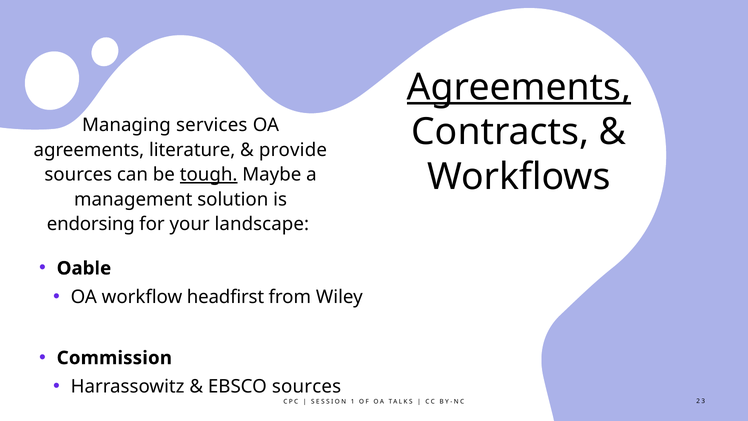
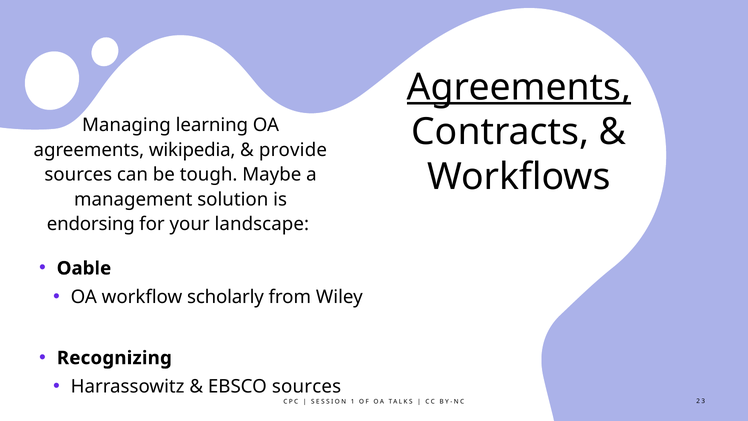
services: services -> learning (212, 125)
literature: literature -> wikipedia (192, 150)
tough underline: present -> none (209, 175)
headfirst: headfirst -> scholarly (225, 297)
Commission: Commission -> Recognizing (114, 358)
